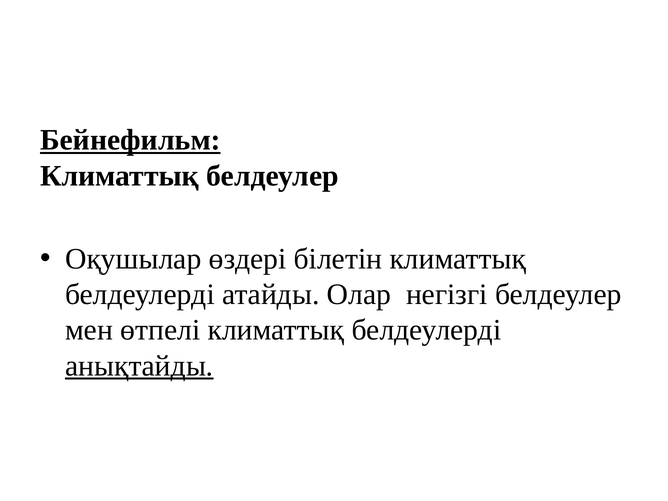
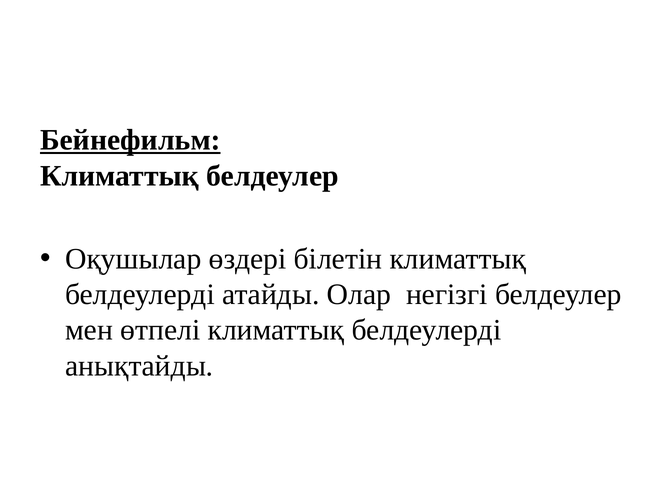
анықтайды underline: present -> none (139, 366)
